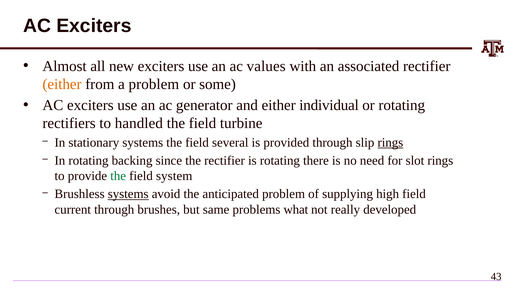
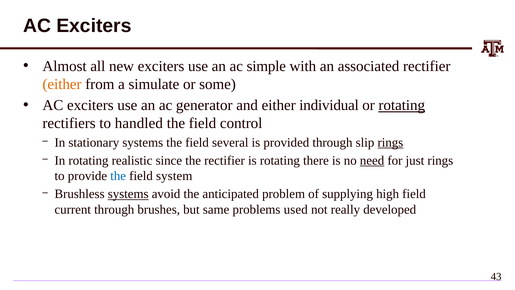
values: values -> simple (266, 66)
a problem: problem -> simulate (154, 84)
rotating underline: none -> present (402, 105)
turbine: turbine -> control (241, 123)
backing: backing -> realistic (132, 160)
need underline: none -> present (372, 160)
slot: slot -> just (415, 160)
the colour: green -> blue (118, 176)
what: what -> used (296, 209)
